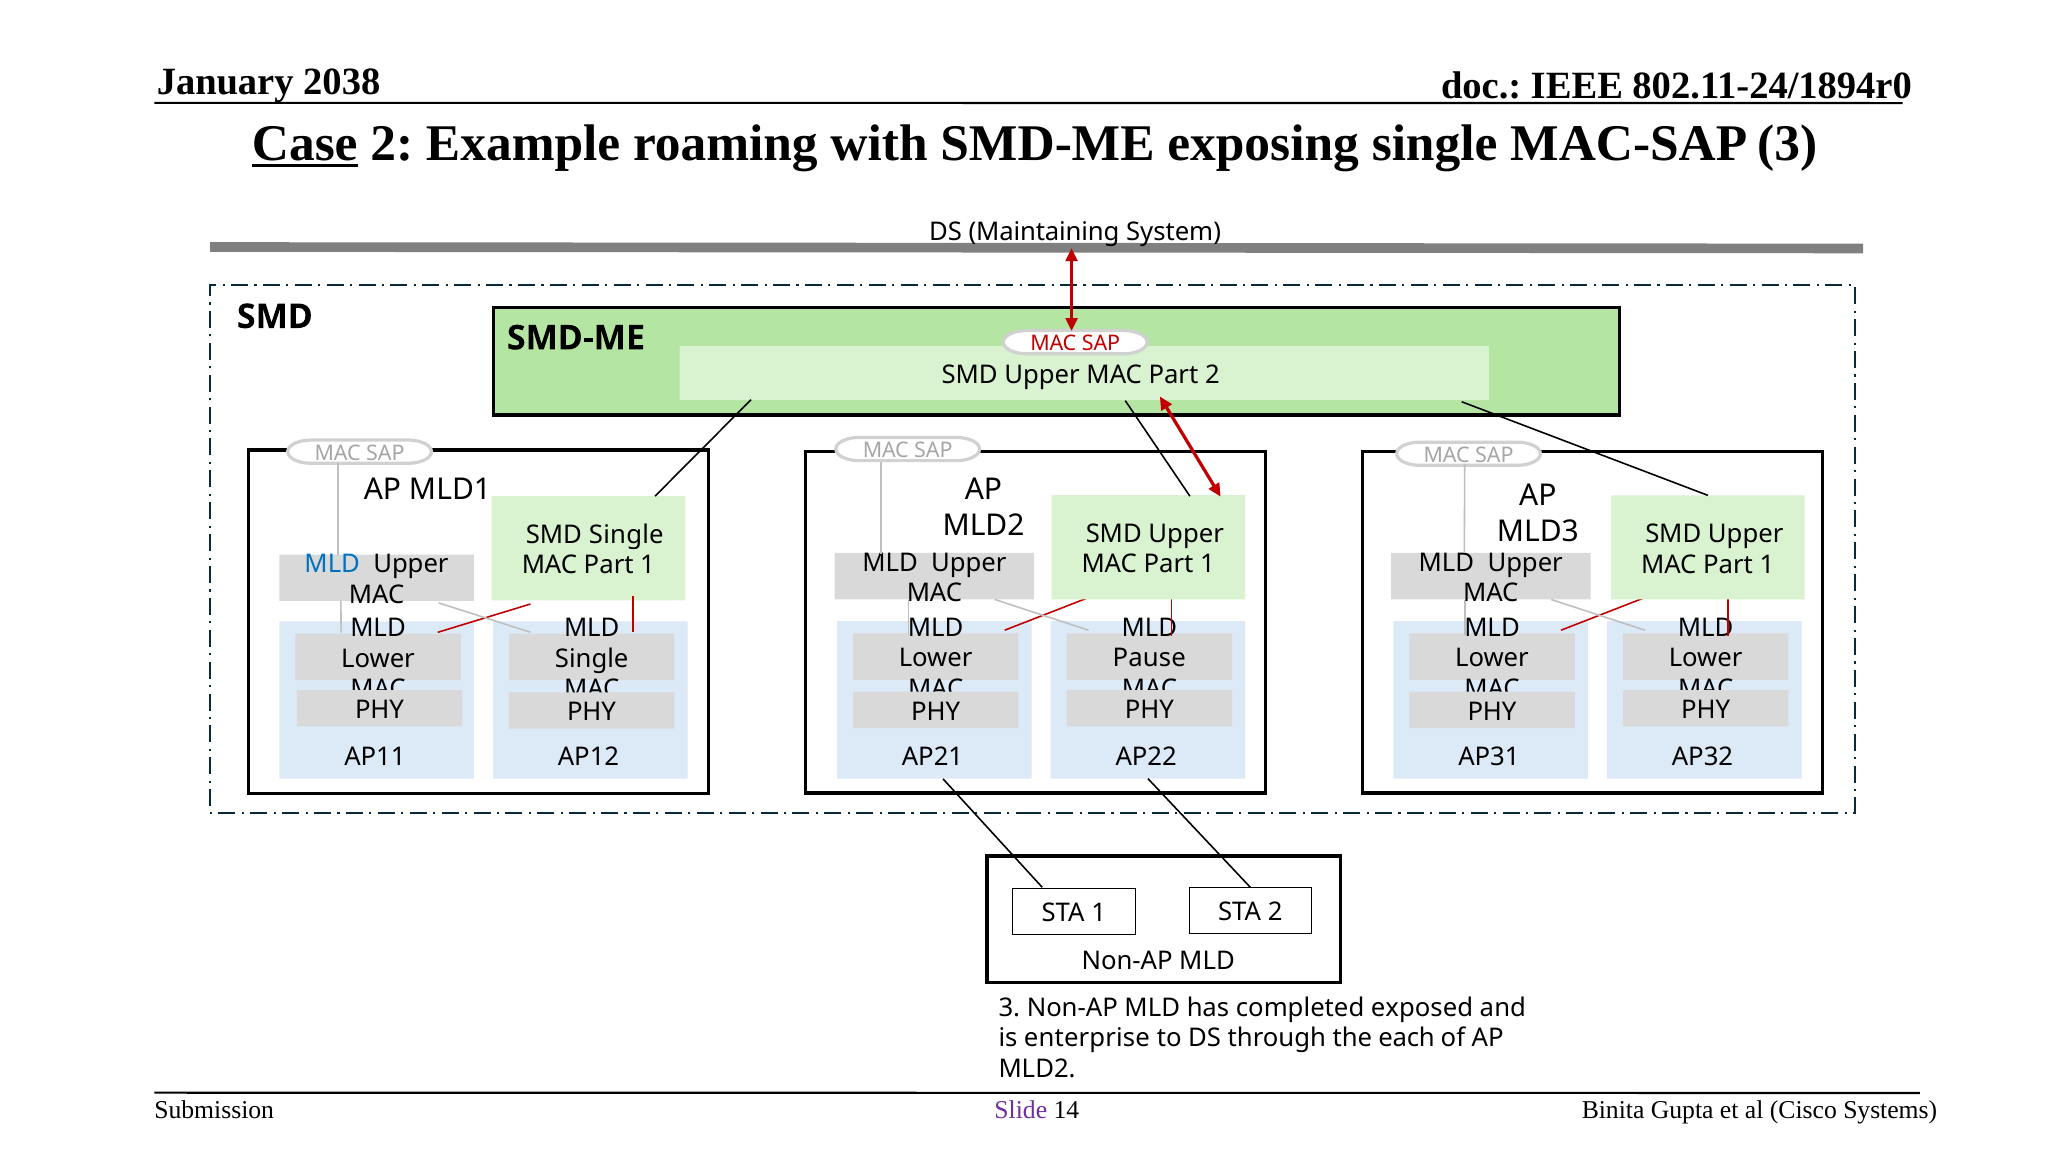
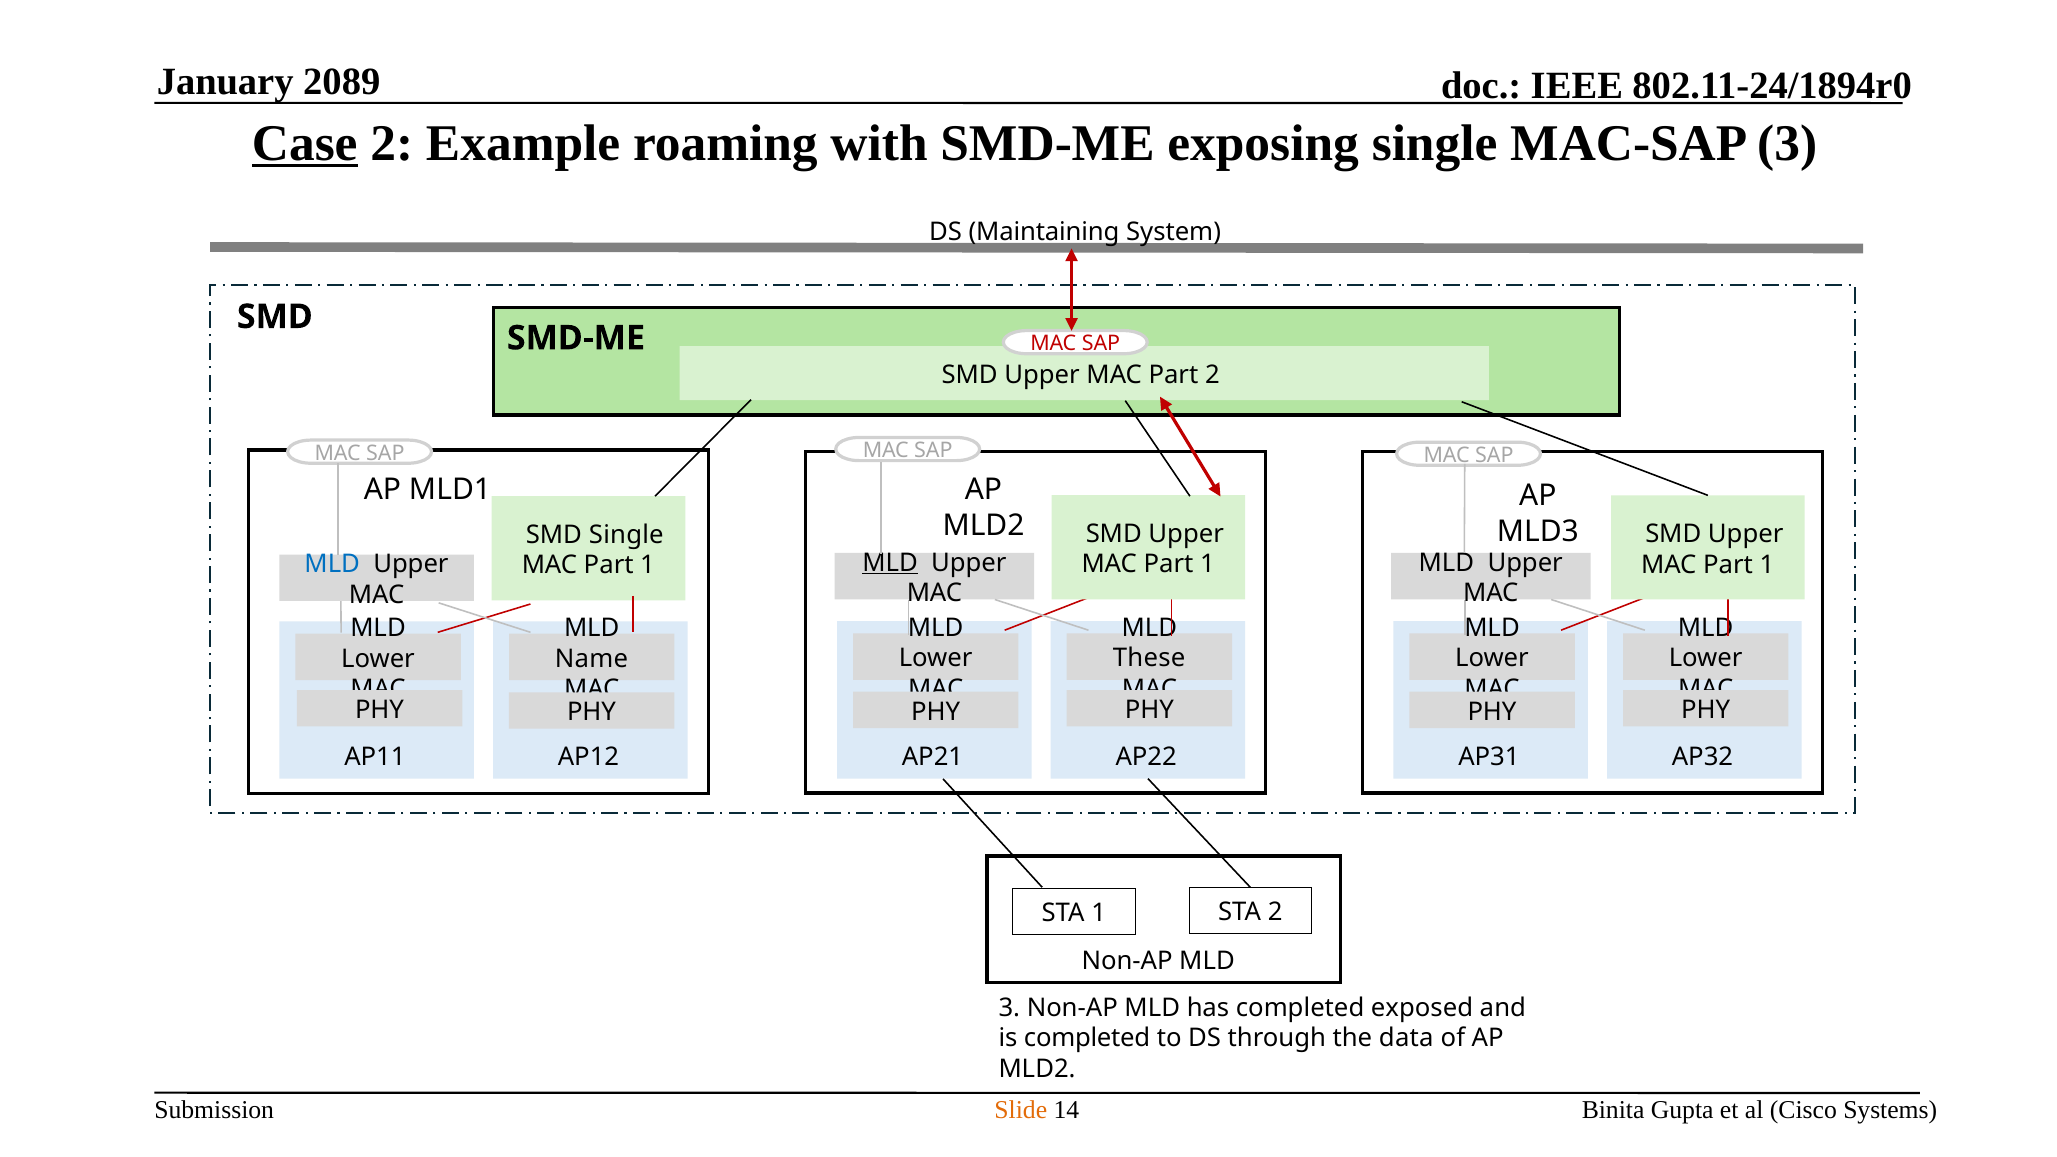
2038: 2038 -> 2089 (342, 82)
MLD underline: none -> present (890, 563)
Pause: Pause -> These (1149, 659)
Single: Single -> Name (592, 659)
is enterprise: enterprise -> completed (1087, 1039)
each: each -> data (1406, 1039)
Slide colour: purple -> orange (1021, 1110)
